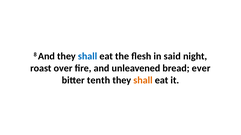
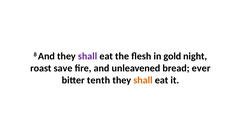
shall colour: blue -> purple (88, 56)
said: said -> gold (172, 56)
over: over -> save (63, 68)
